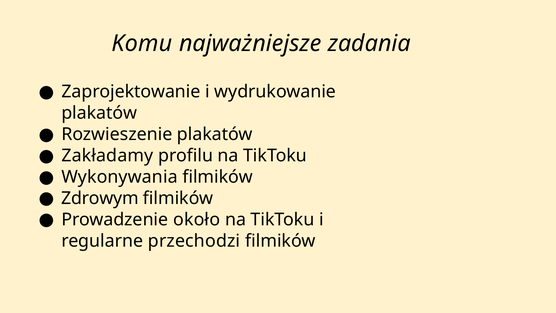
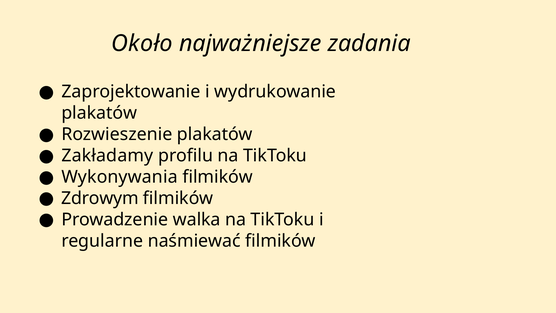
Komu: Komu -> Około (142, 43)
około: około -> walka (197, 220)
przechodzi: przechodzi -> naśmiewać (194, 241)
